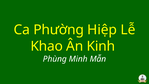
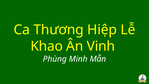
Phường: Phường -> Thương (59, 30)
Kinh: Kinh -> Vinh (101, 46)
